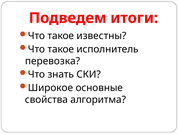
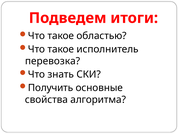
известны: известны -> областью (102, 36)
Широкое: Широкое -> Получить (51, 87)
